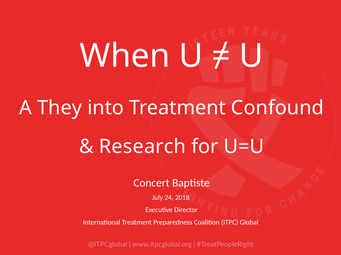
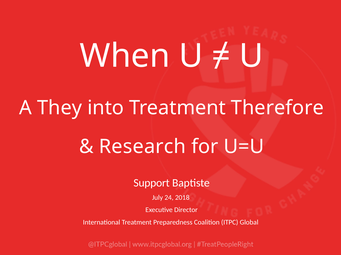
Confound: Confound -> Therefore (277, 108)
Concert: Concert -> Support (152, 183)
